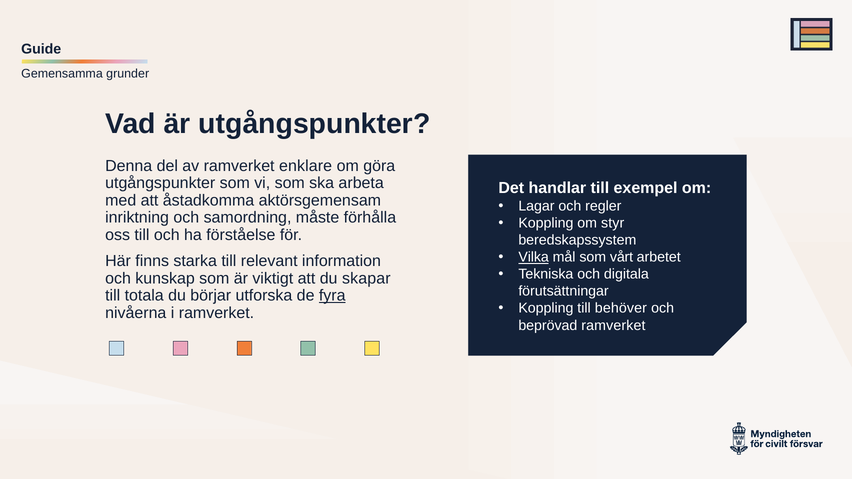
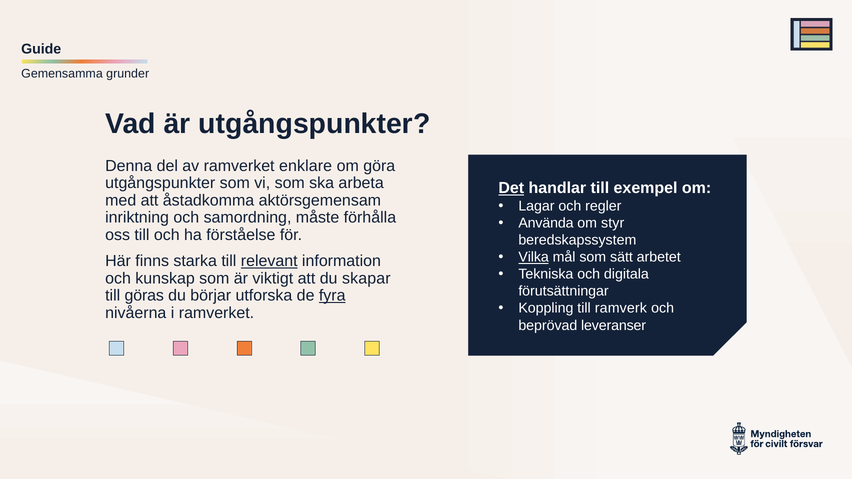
Det underline: none -> present (511, 188)
Koppling: Koppling -> Använda (546, 223)
vårt: vårt -> sätt (621, 257)
relevant underline: none -> present (269, 261)
totala: totala -> göras (144, 296)
behöver: behöver -> ramverk (621, 308)
beprövad ramverket: ramverket -> leveranser (614, 326)
